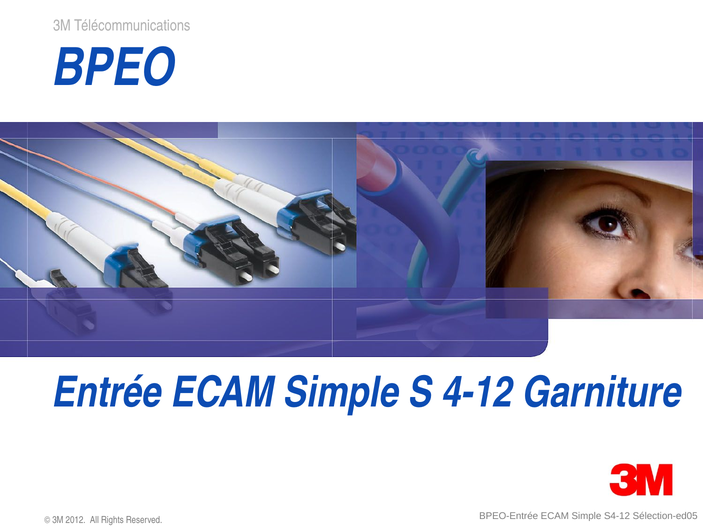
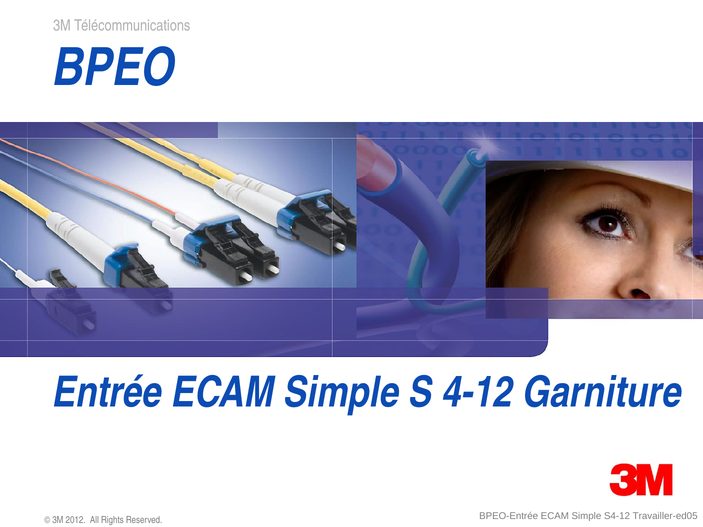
Sélection-ed05: Sélection-ed05 -> Travailler-ed05 (665, 516)
